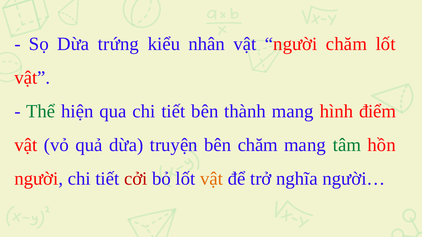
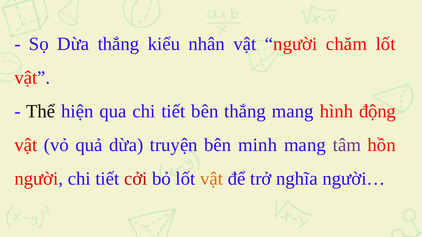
Dừa trứng: trứng -> thắng (119, 44)
Thể colour: green -> black (41, 112)
bên thành: thành -> thắng (245, 112)
điểm: điểm -> động (378, 112)
bên chăm: chăm -> minh (258, 145)
tâm colour: green -> purple (347, 145)
